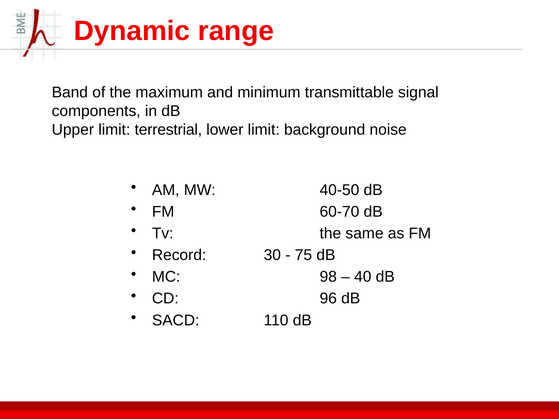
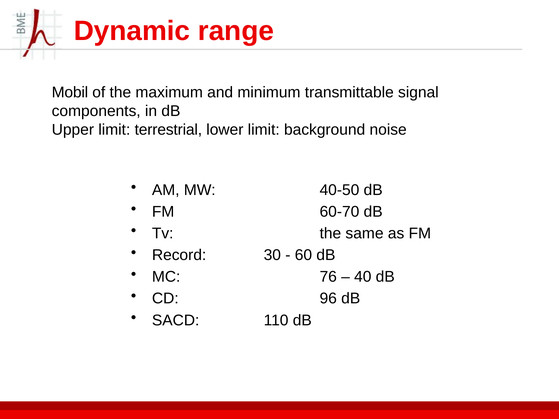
Band: Band -> Mobil (70, 93)
75: 75 -> 60 (303, 255)
98: 98 -> 76 (328, 277)
